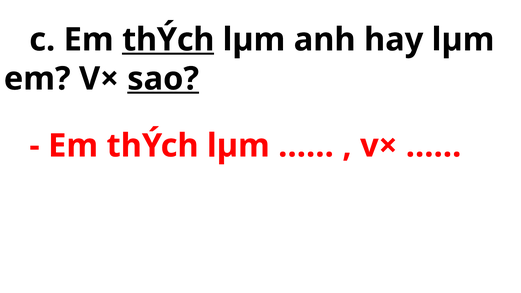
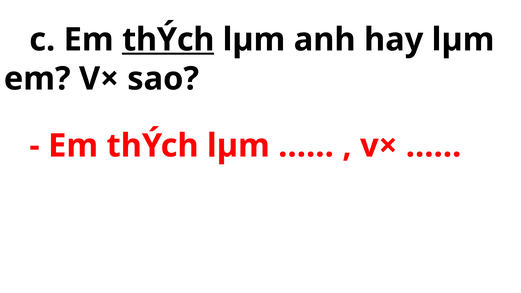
sao underline: present -> none (163, 79)
